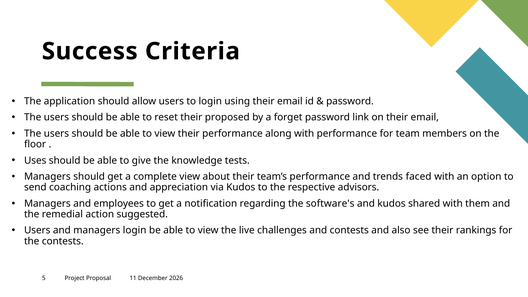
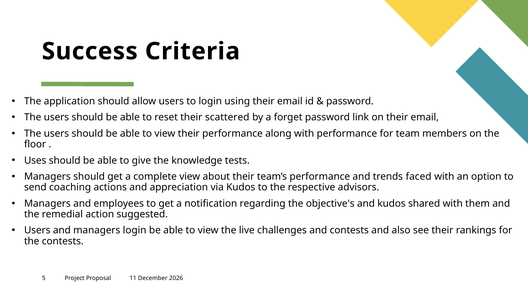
proposed: proposed -> scattered (227, 117)
software's: software's -> objective's (330, 203)
